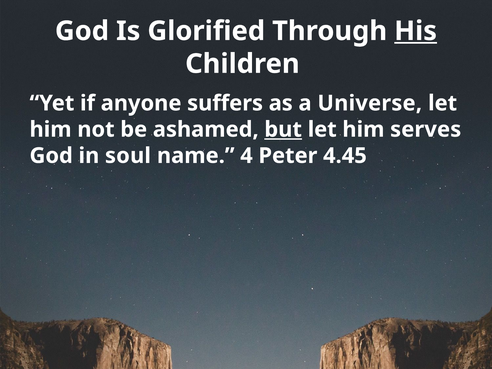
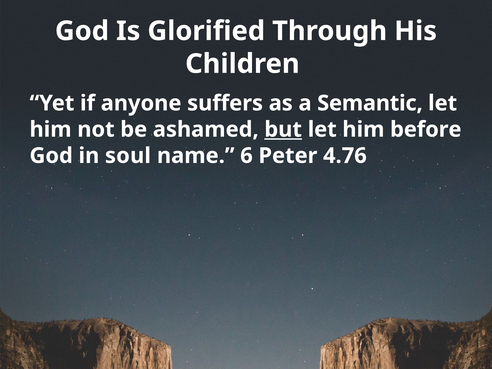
His underline: present -> none (416, 31)
Universe: Universe -> Semantic (370, 103)
serves: serves -> before (426, 129)
4: 4 -> 6 (246, 156)
4.45: 4.45 -> 4.76 (345, 156)
